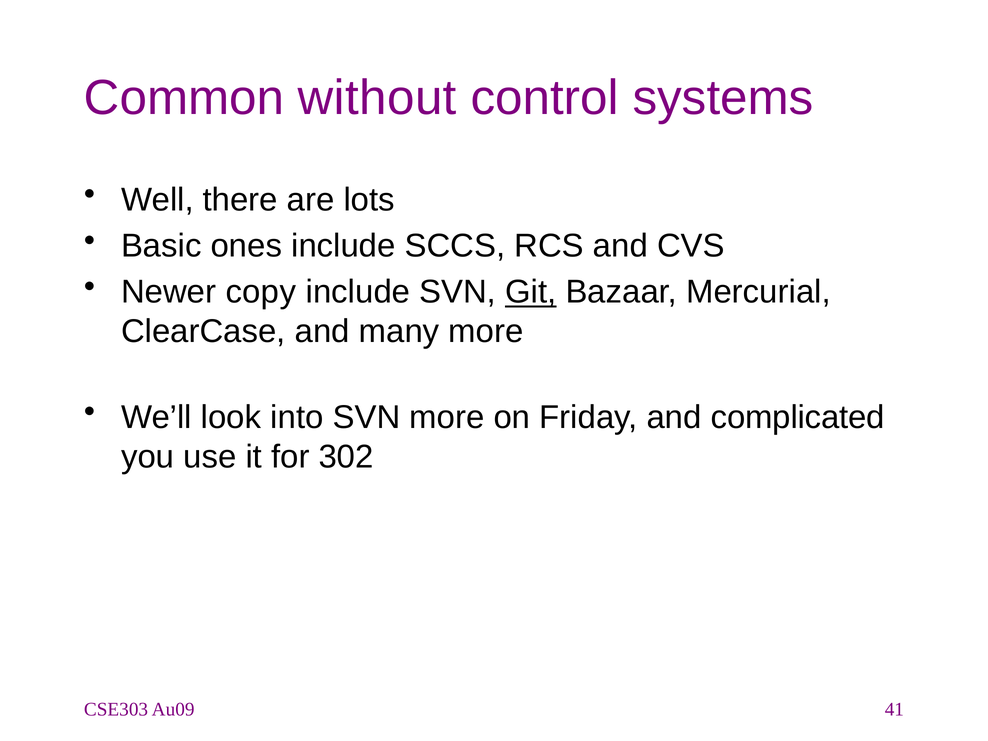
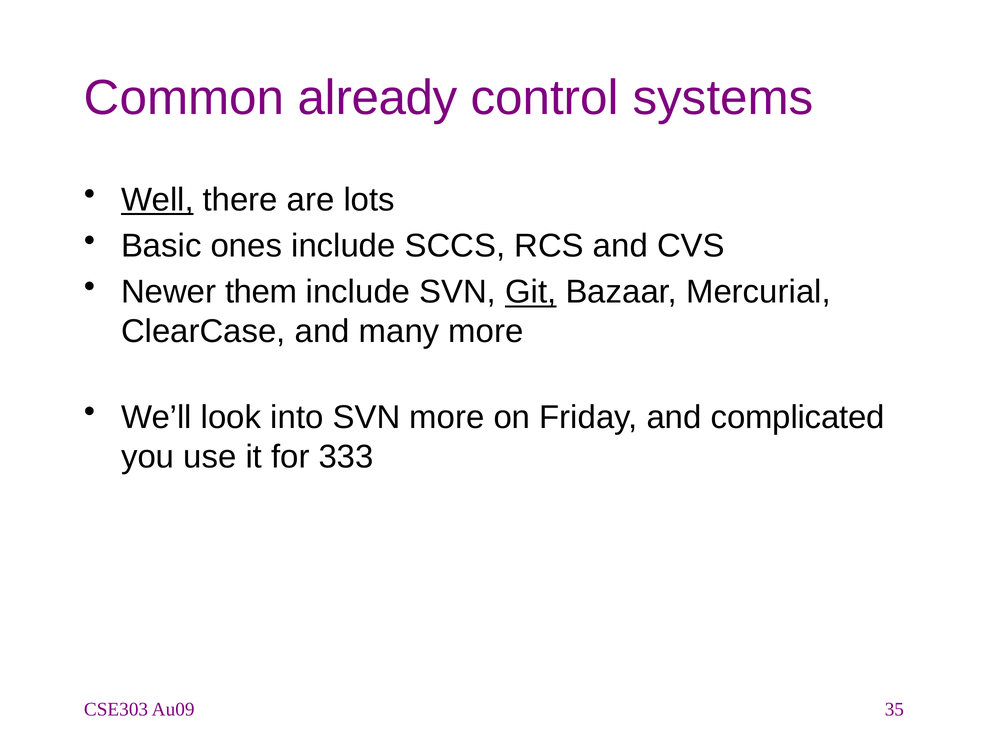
without: without -> already (378, 98)
Well underline: none -> present (157, 200)
copy: copy -> them (261, 292)
302: 302 -> 333 (346, 457)
41: 41 -> 35 (894, 709)
